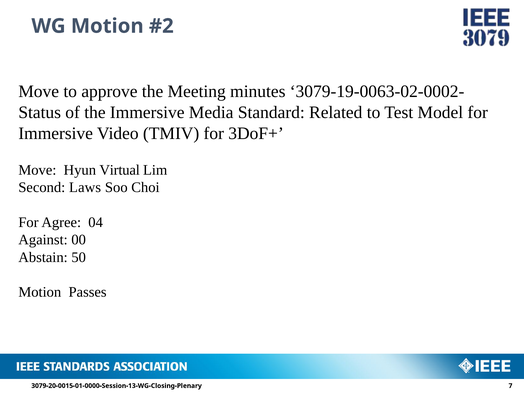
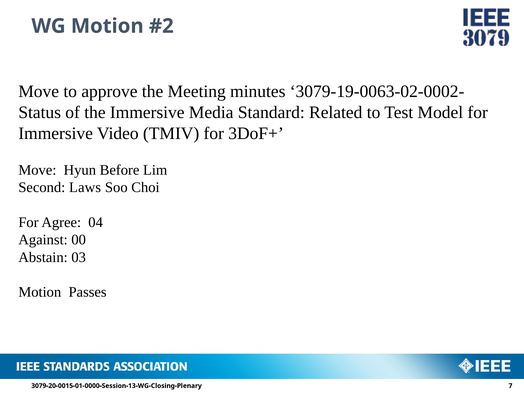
Virtual: Virtual -> Before (120, 170)
50: 50 -> 03 (79, 257)
